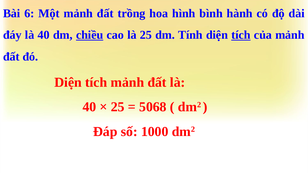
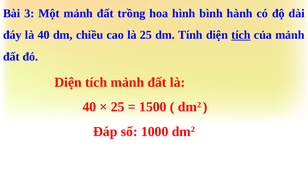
6: 6 -> 3 (29, 14)
chiều underline: present -> none (90, 35)
5068: 5068 -> 1500 (153, 107)
